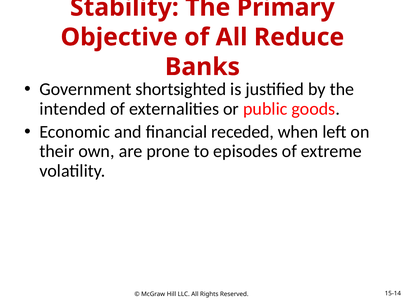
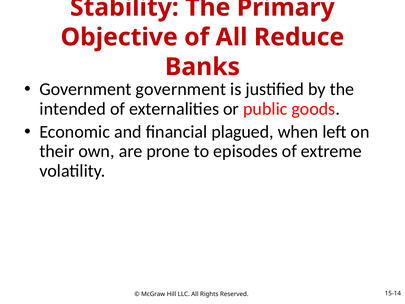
Government shortsighted: shortsighted -> government (181, 89)
receded: receded -> plagued (243, 132)
